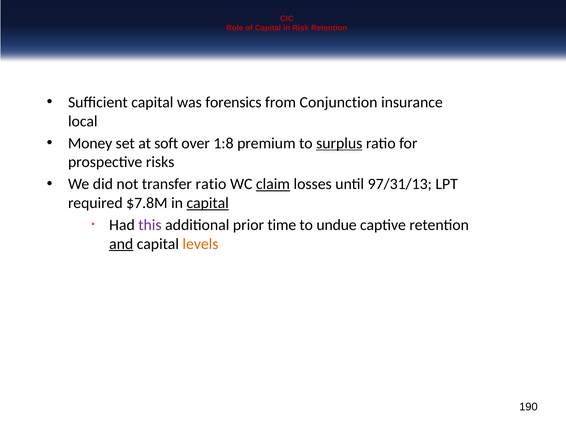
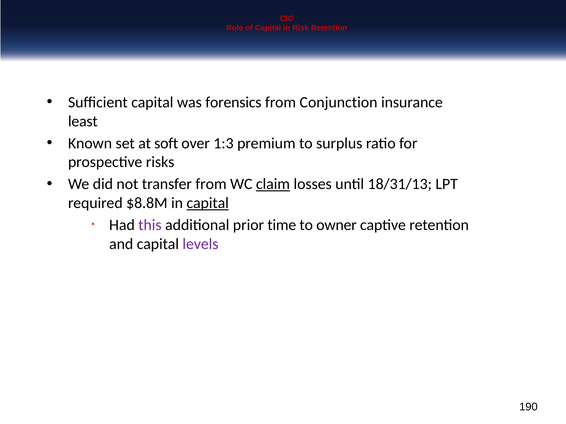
local: local -> least (83, 121)
Money: Money -> Known (90, 143)
1:8: 1:8 -> 1:3 (224, 143)
surplus underline: present -> none (339, 143)
transfer ratio: ratio -> from (211, 184)
97/31/13: 97/31/13 -> 18/31/13 (400, 184)
$7.8M: $7.8M -> $8.8M (147, 203)
undue: undue -> owner (337, 225)
and underline: present -> none (121, 244)
levels colour: orange -> purple (200, 244)
